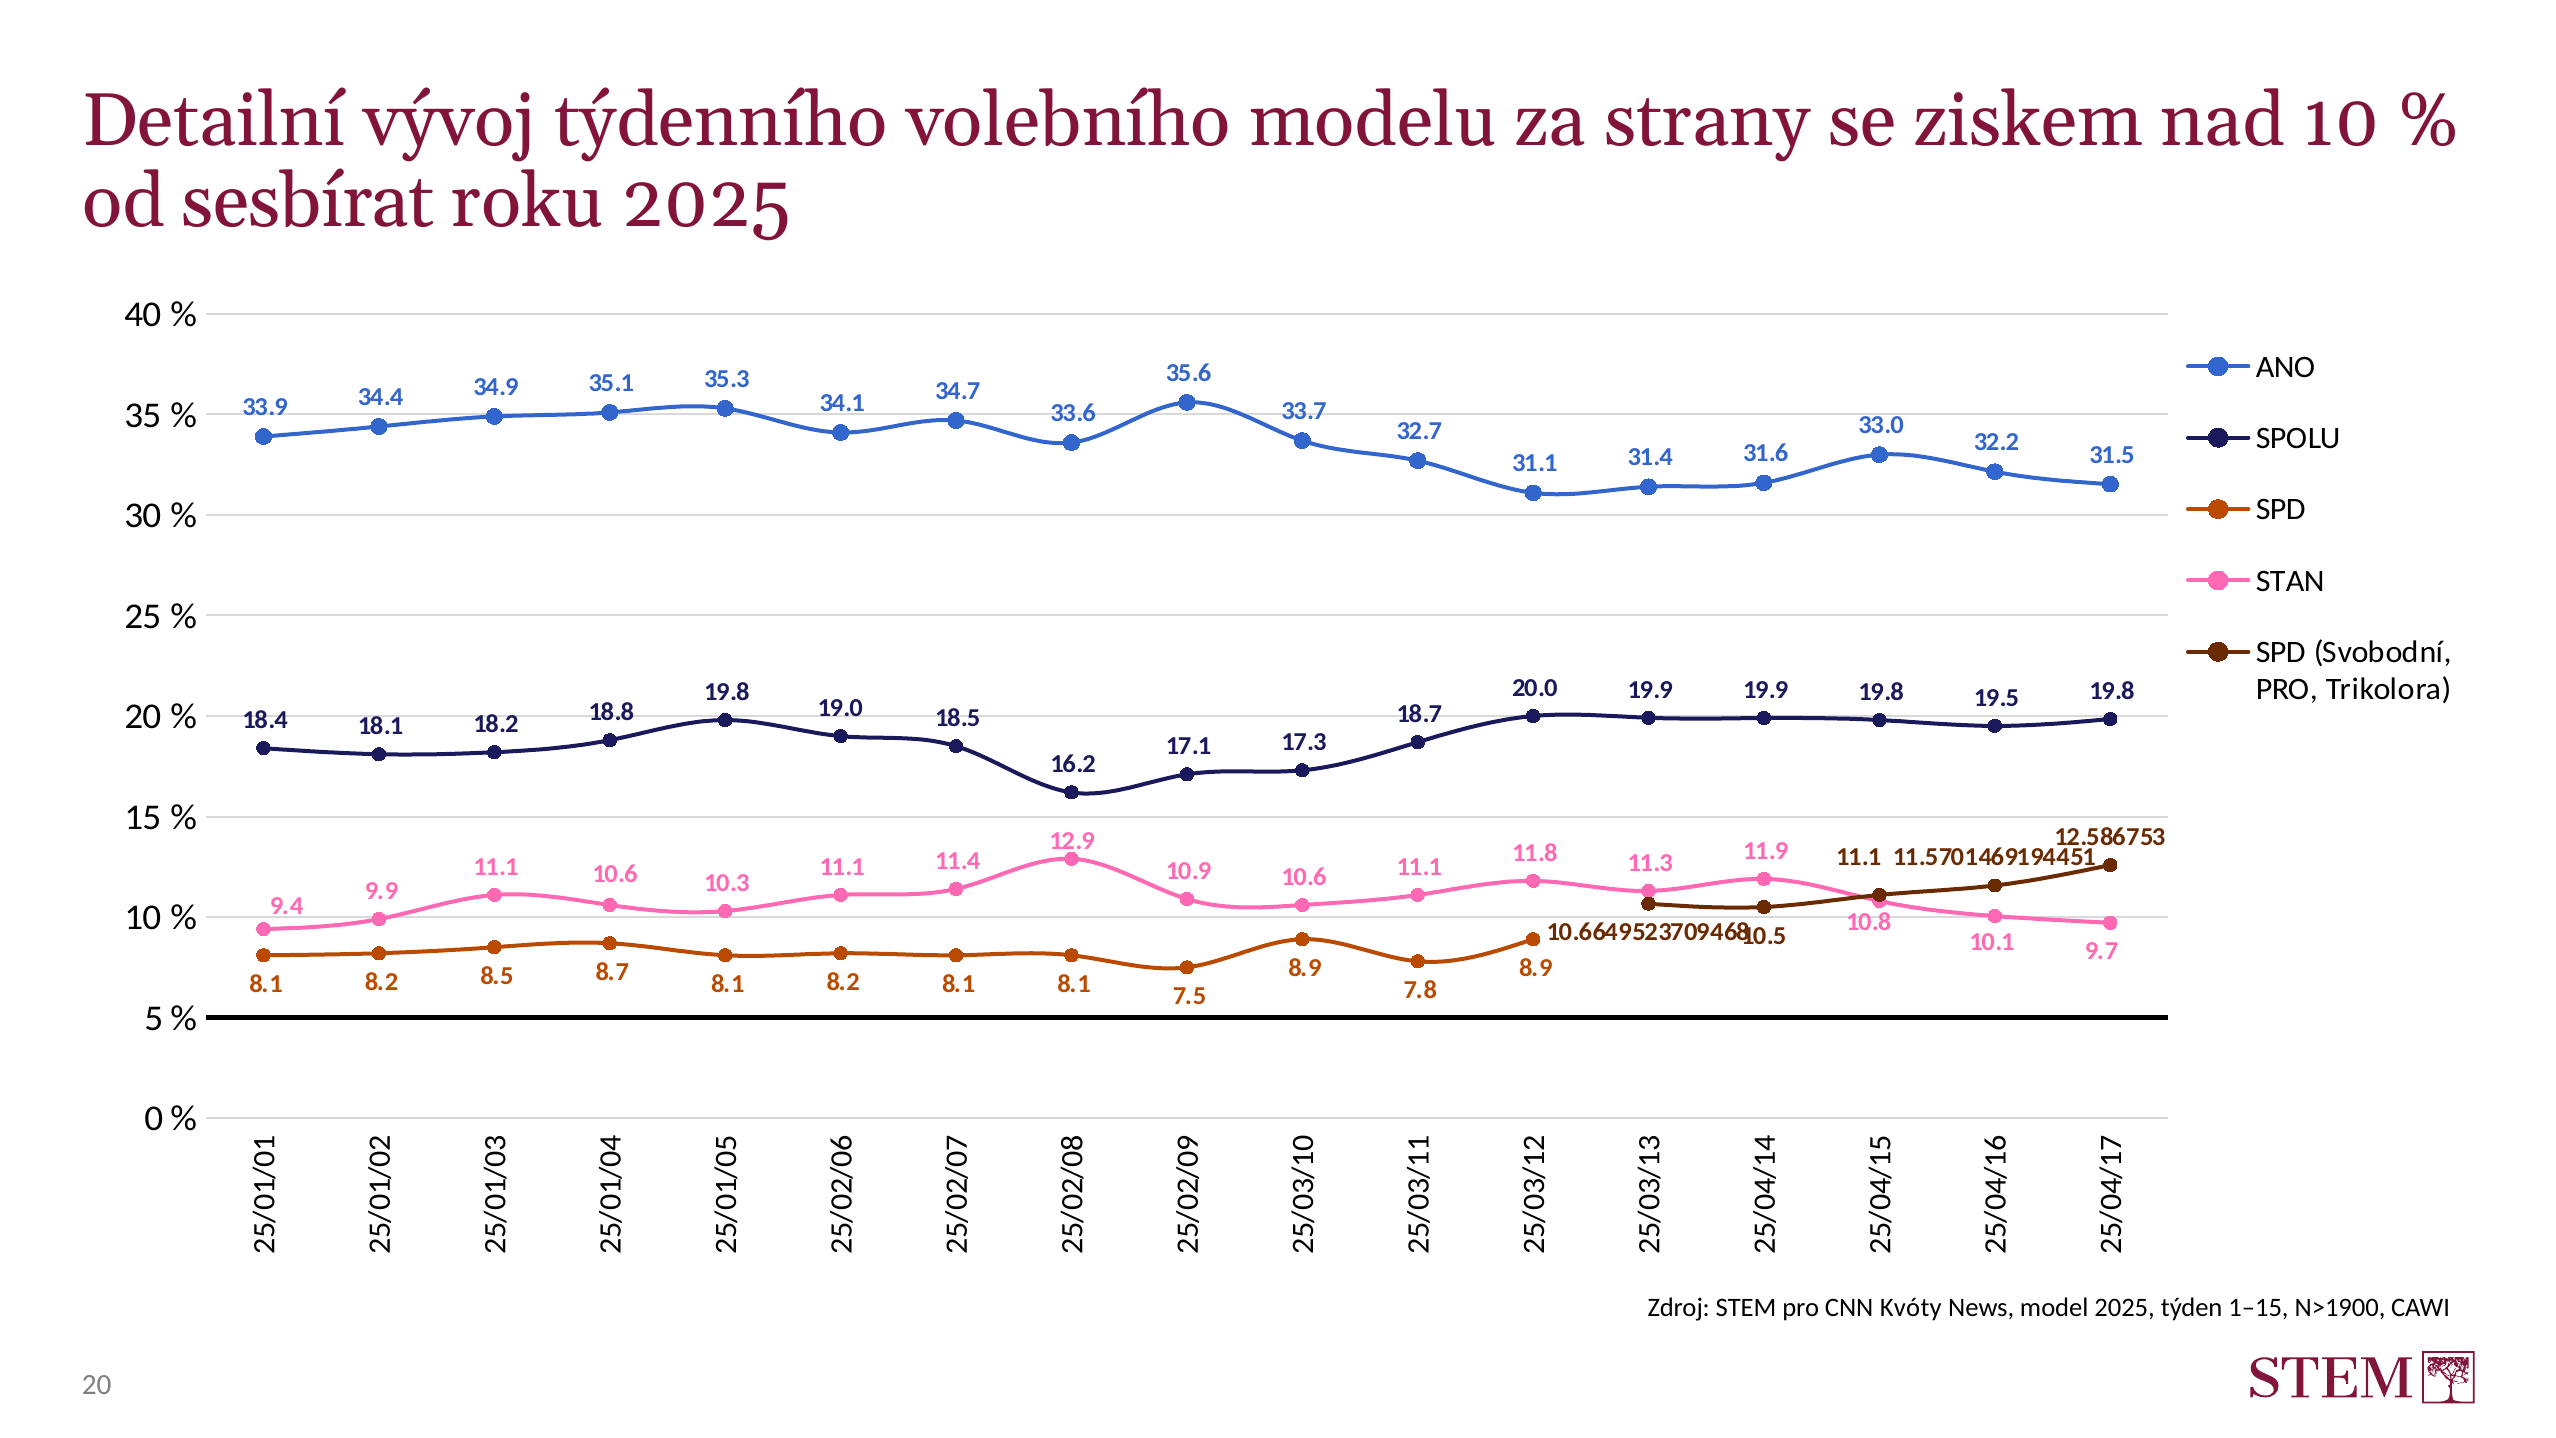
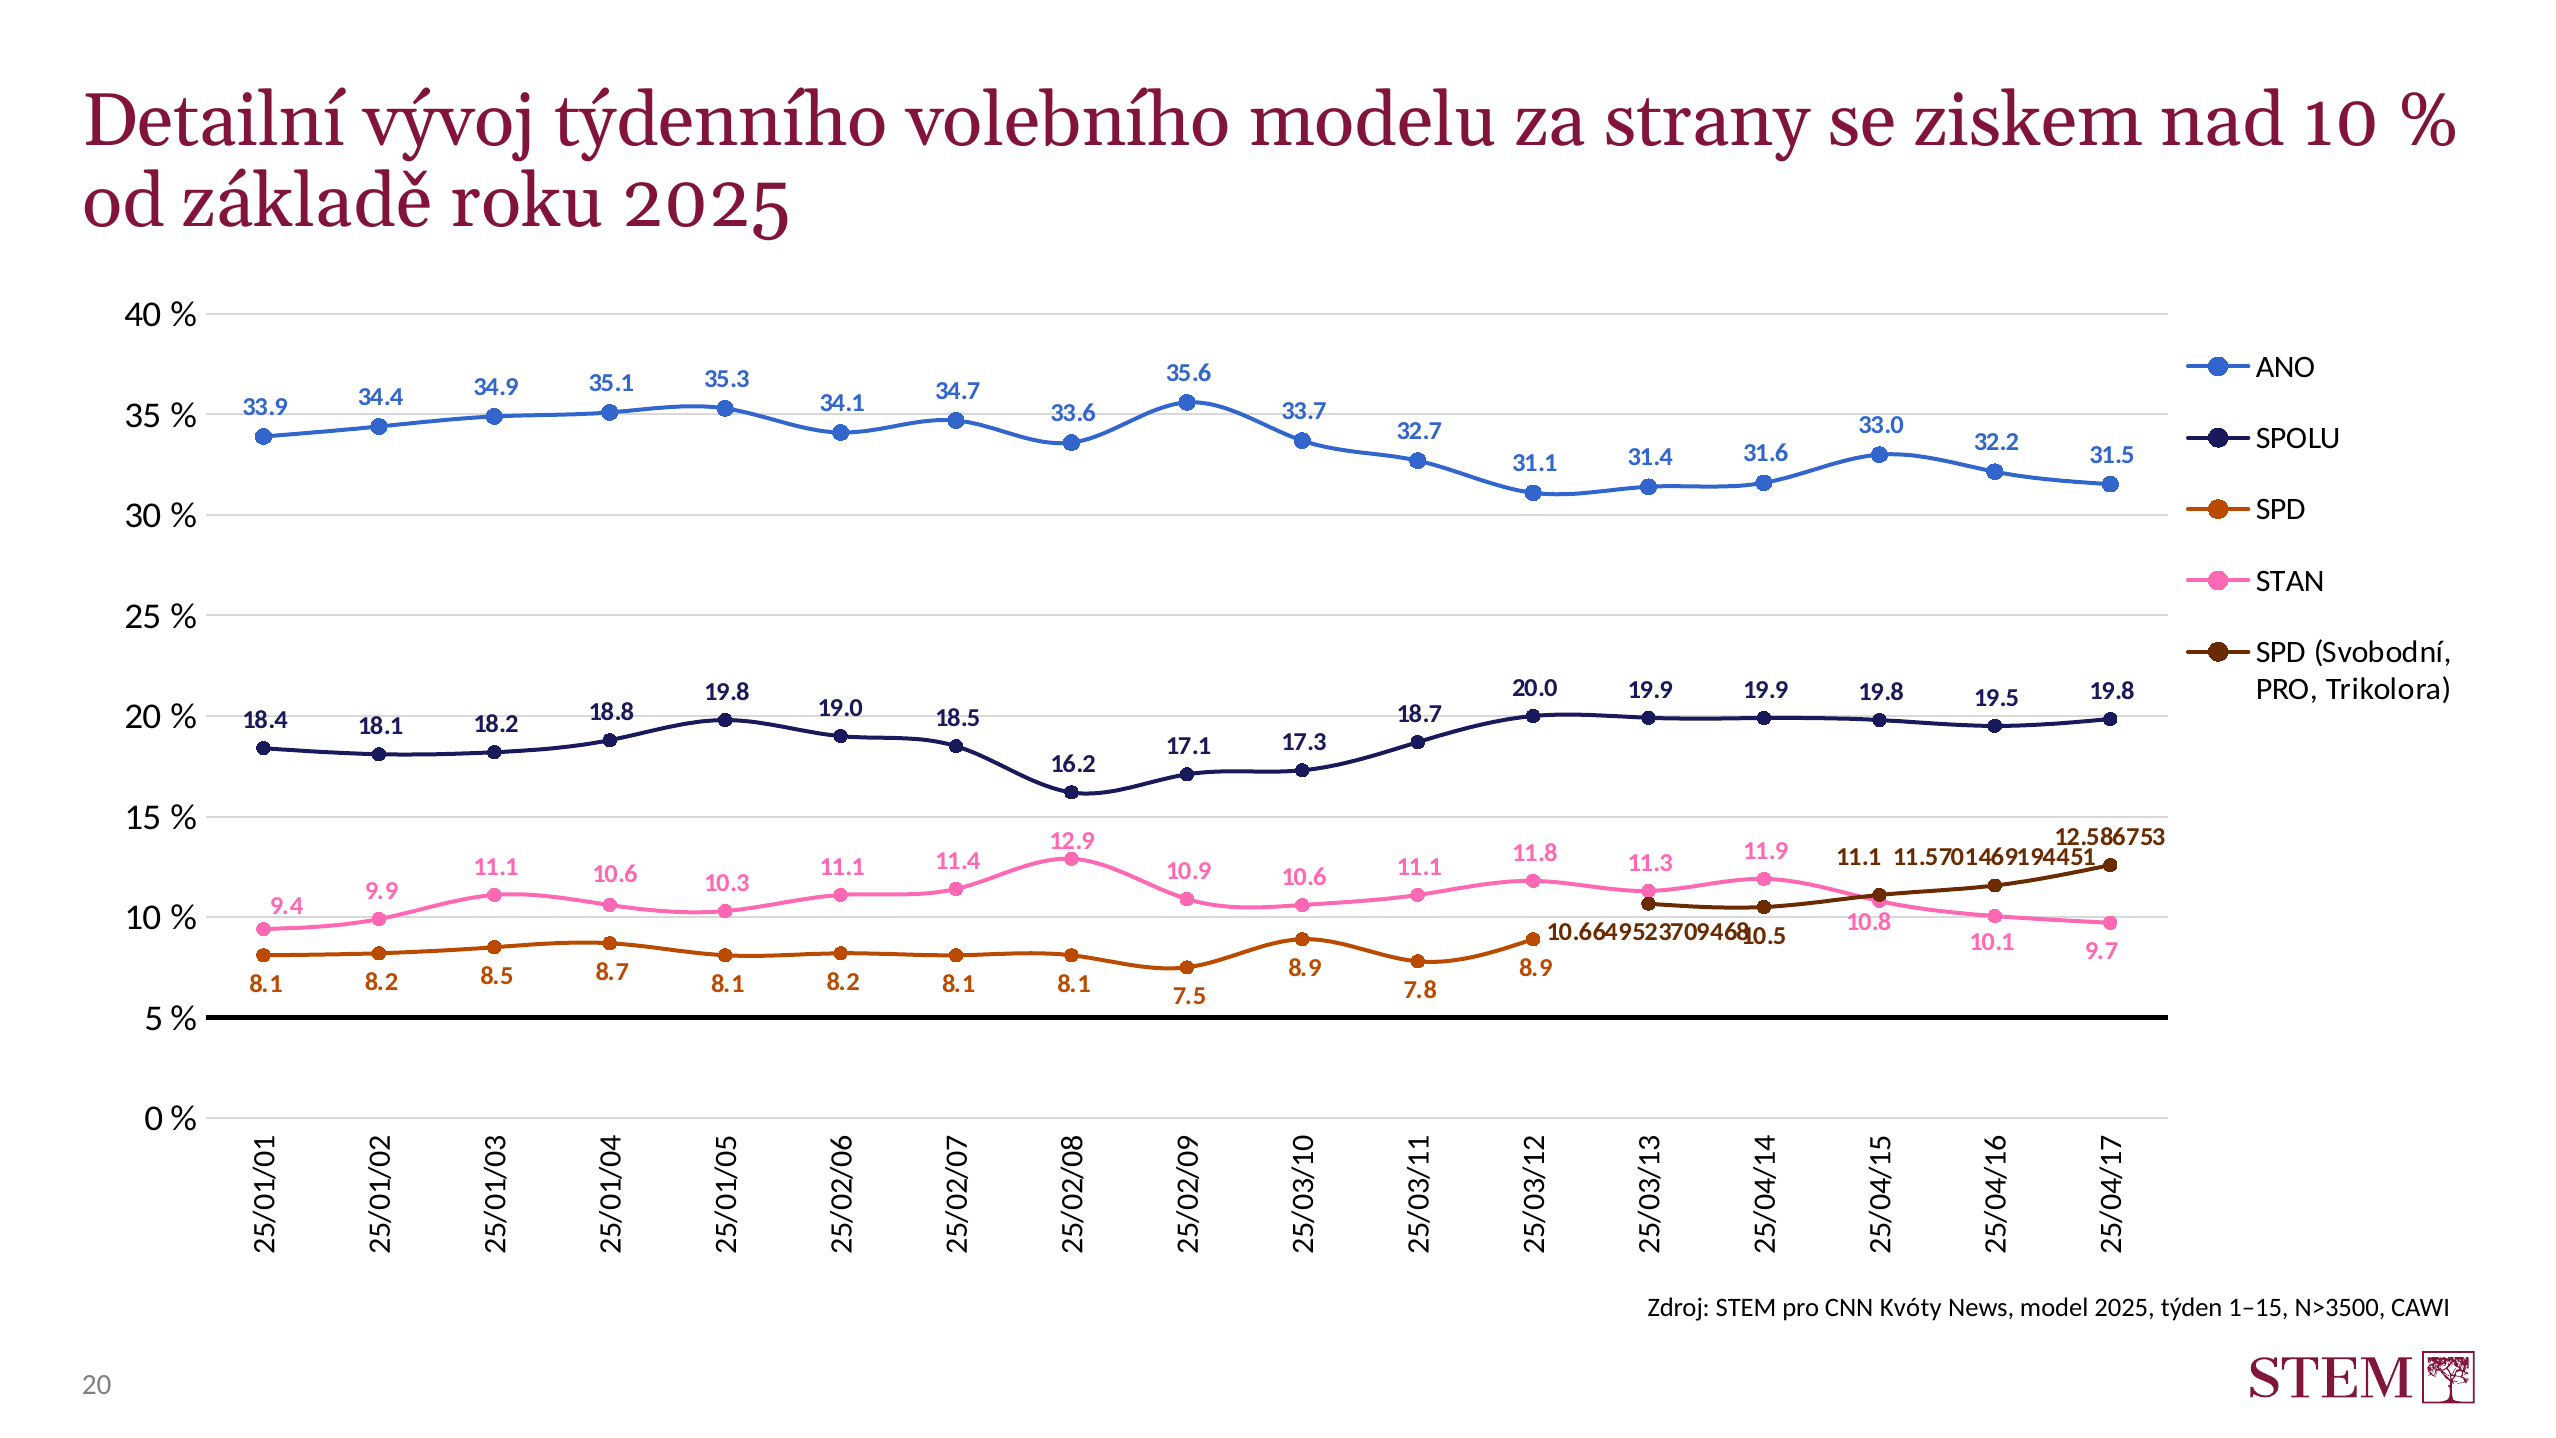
sesbírat: sesbírat -> základě (308, 202)
N>1900: N>1900 -> N>3500 (2340, 1307)
